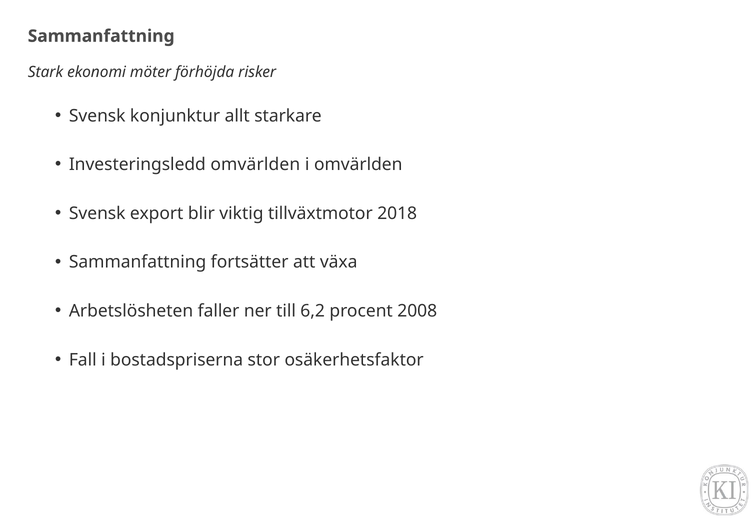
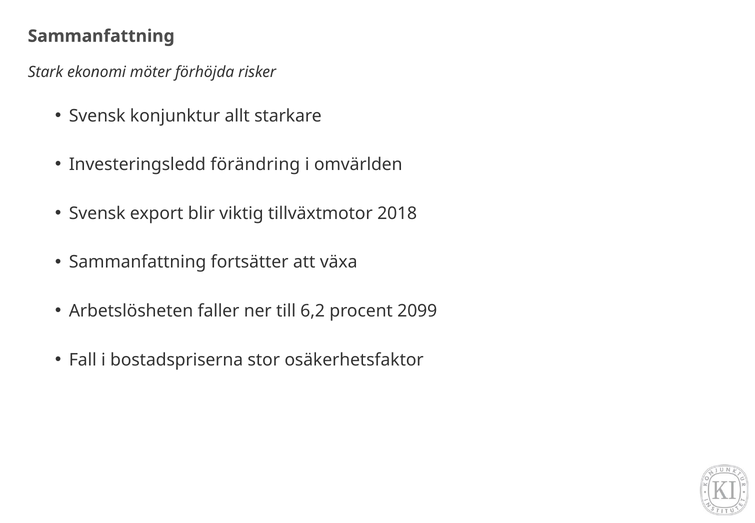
Investeringsledd omvärlden: omvärlden -> förändring (255, 164)
2008: 2008 -> 2099 (417, 311)
